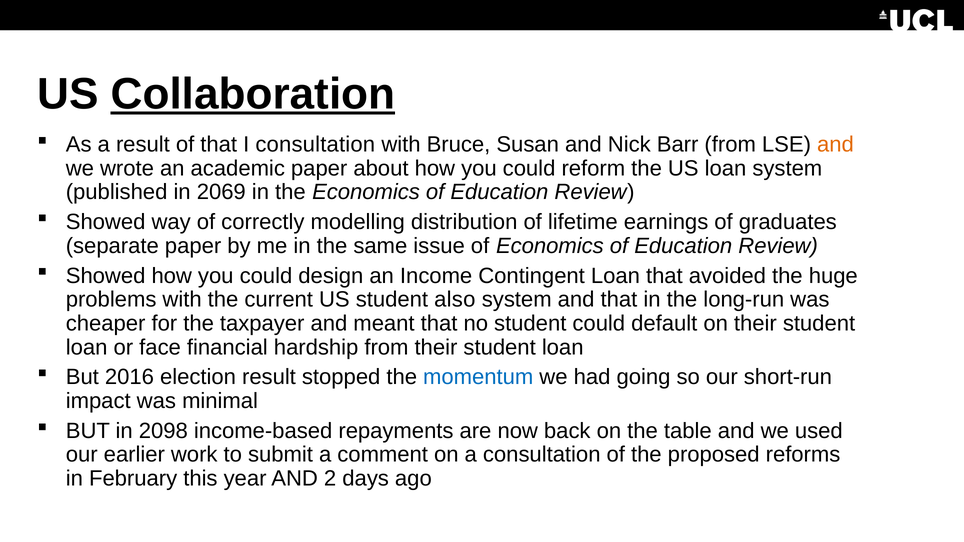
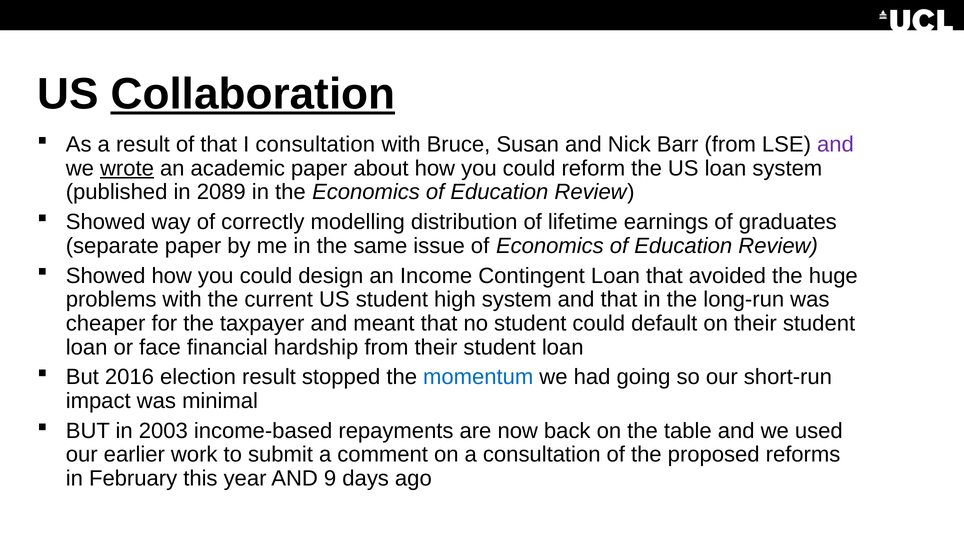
and colour: orange -> purple (835, 145)
wrote underline: none -> present (127, 168)
2069: 2069 -> 2089 (221, 192)
also: also -> high (455, 300)
2098: 2098 -> 2003 (163, 431)
2: 2 -> 9 (330, 479)
